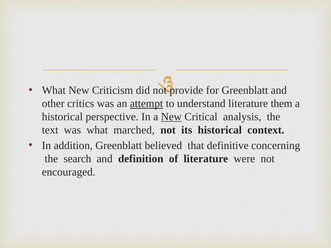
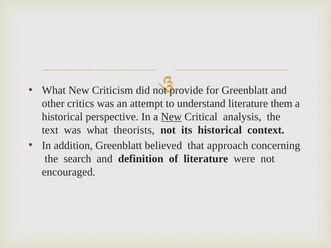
attempt underline: present -> none (146, 104)
marched: marched -> theorists (134, 130)
definitive: definitive -> approach (228, 146)
